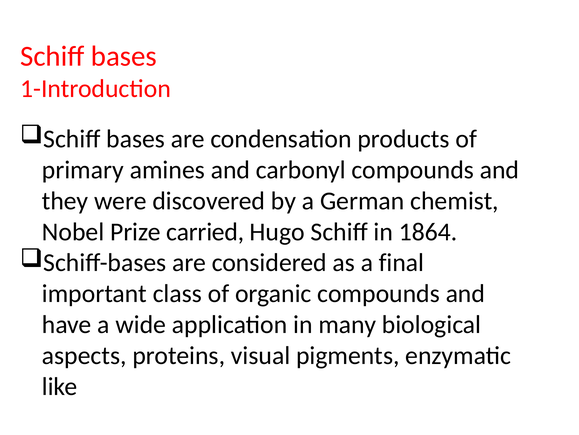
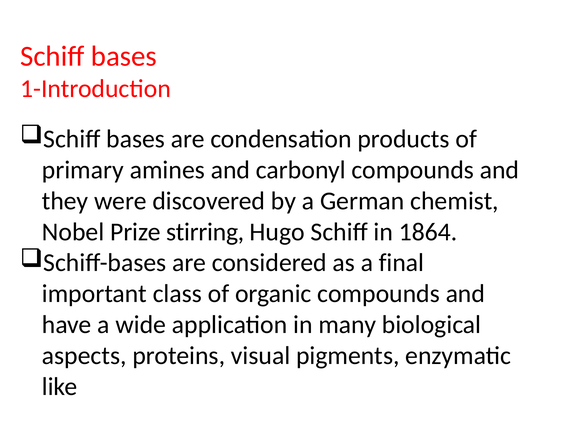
carried: carried -> stirring (205, 231)
